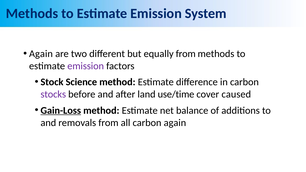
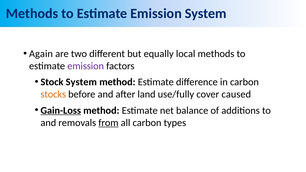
equally from: from -> local (186, 54)
Stock Science: Science -> System (81, 82)
stocks colour: purple -> orange (53, 94)
use/time: use/time -> use/fully (176, 94)
from underline: none -> present (108, 123)
carbon again: again -> types (175, 123)
